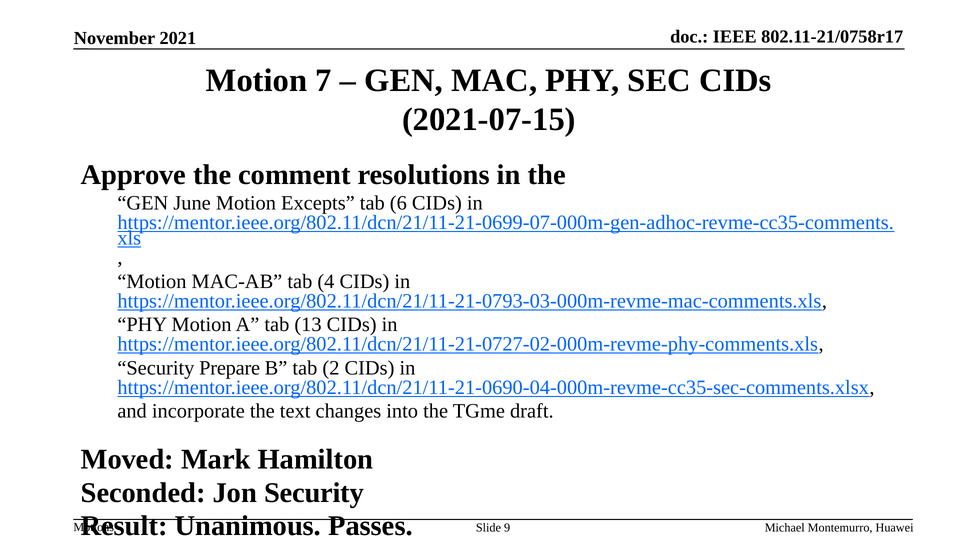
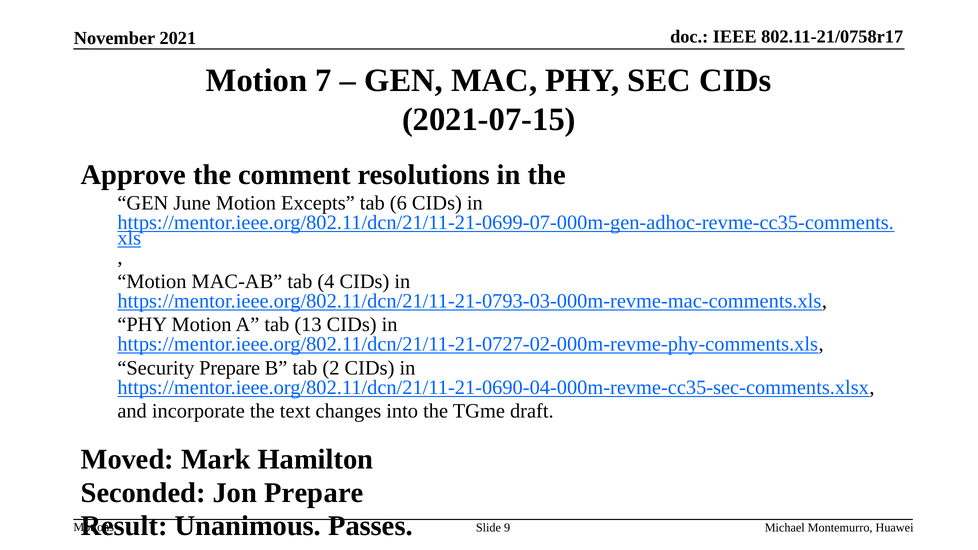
Jon Security: Security -> Prepare (314, 493)
